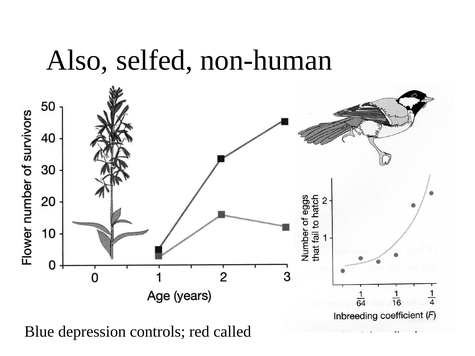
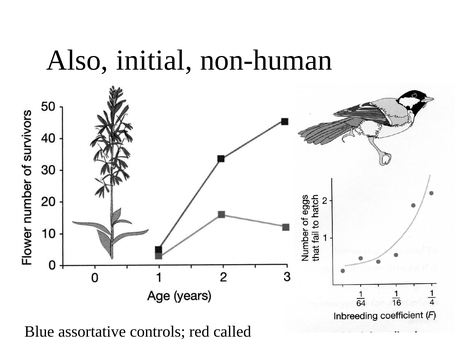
selfed: selfed -> initial (154, 60)
depression: depression -> assortative (92, 332)
